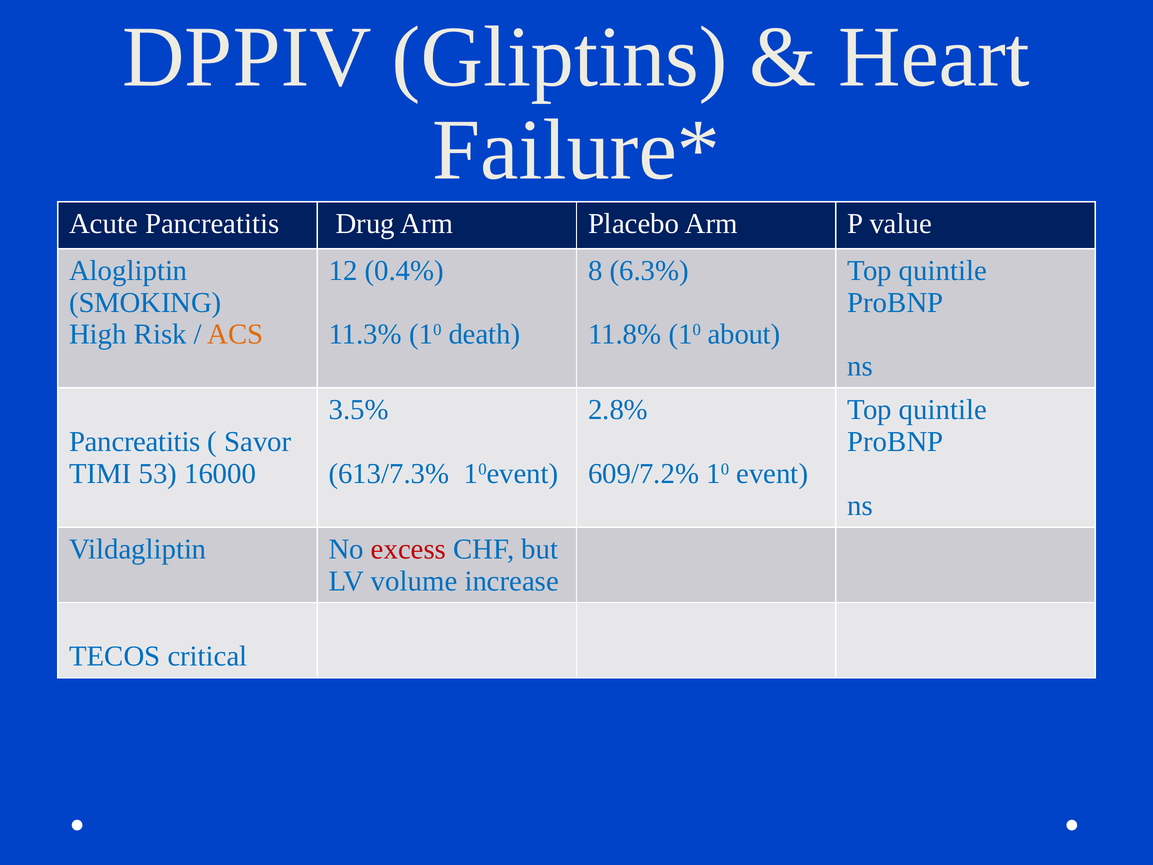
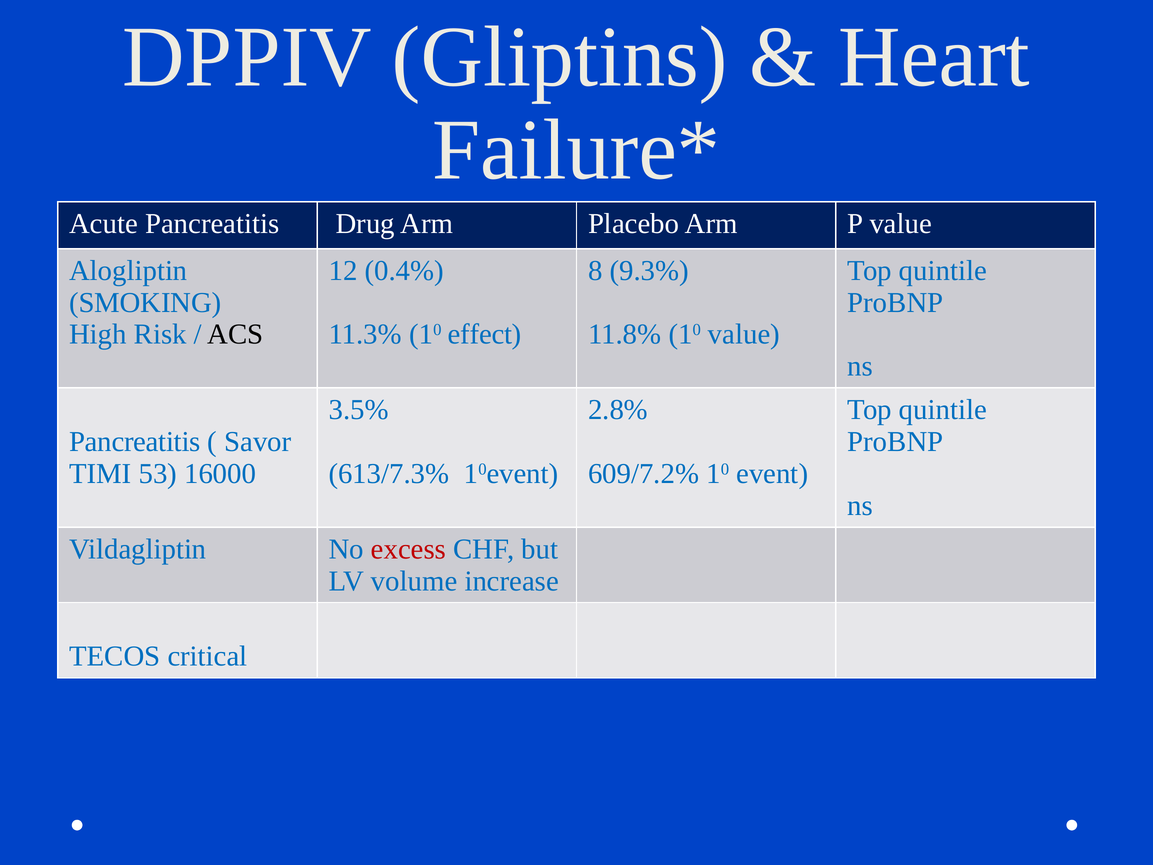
6.3%: 6.3% -> 9.3% (649, 271)
ACS colour: orange -> black (235, 334)
death: death -> effect (485, 334)
10 about: about -> value (744, 334)
